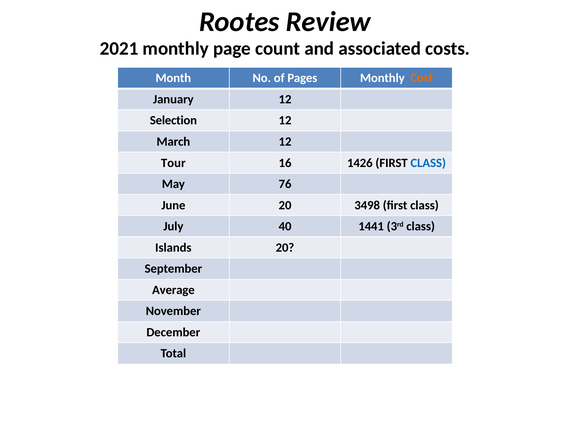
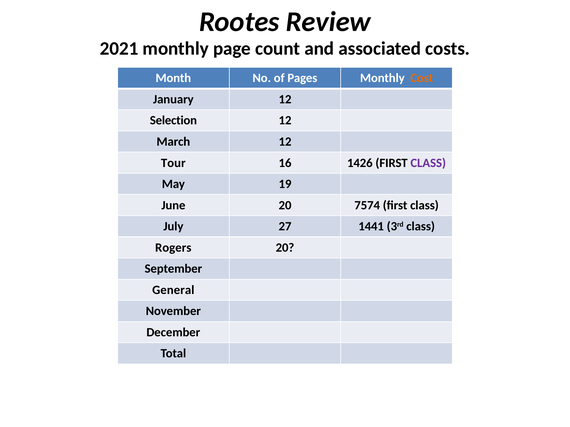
CLASS colour: blue -> purple (428, 163)
76: 76 -> 19 (285, 184)
3498: 3498 -> 7574 (367, 205)
40: 40 -> 27 (285, 227)
Islands: Islands -> Rogers (173, 248)
Average: Average -> General (173, 290)
